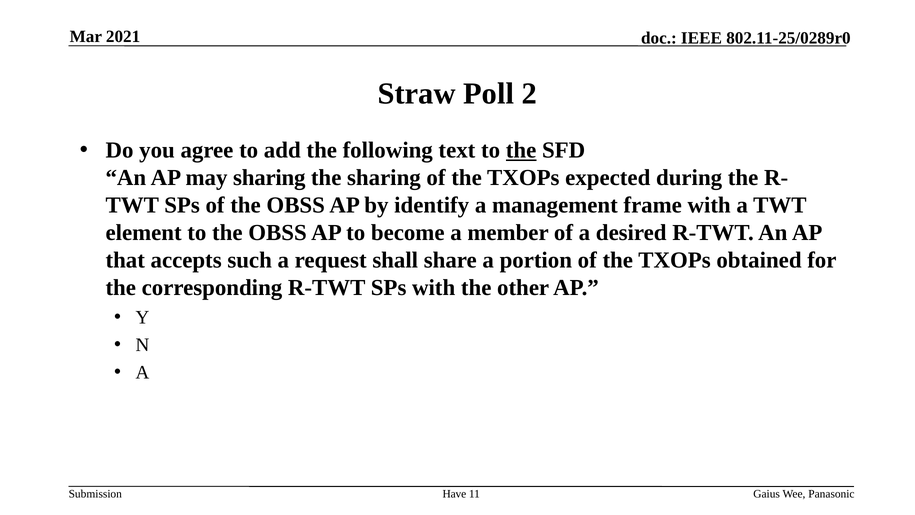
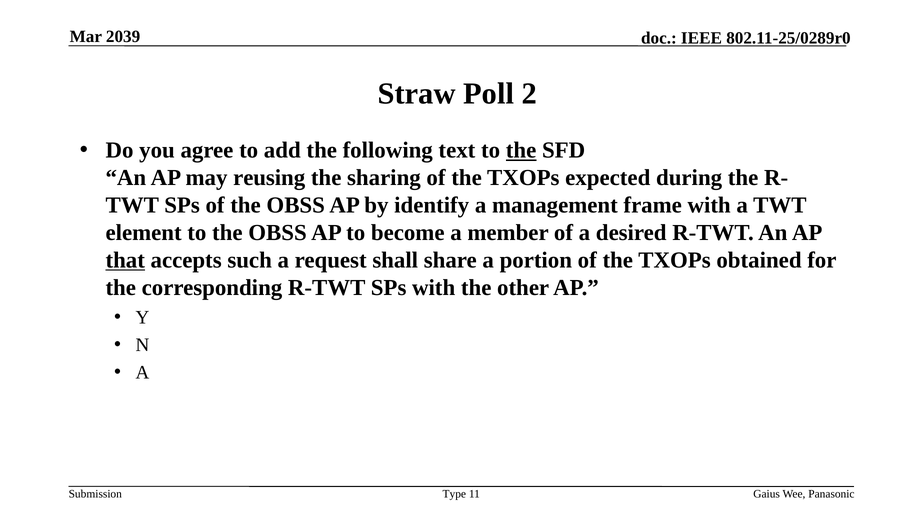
2021: 2021 -> 2039 (123, 36)
may sharing: sharing -> reusing (269, 178)
that underline: none -> present (125, 260)
Have: Have -> Type (454, 494)
